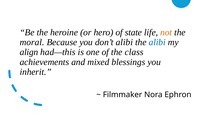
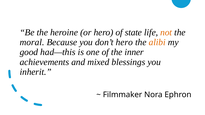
don’t alibi: alibi -> hero (124, 42)
alibi colour: blue -> orange (157, 42)
align: align -> good (29, 52)
class: class -> inner (134, 52)
